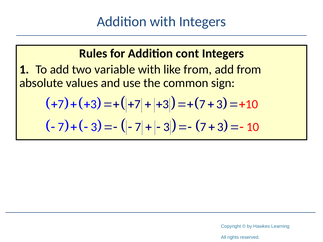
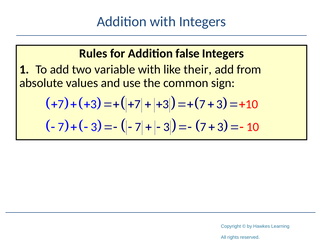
cont: cont -> false (187, 54)
like from: from -> their (198, 70)
